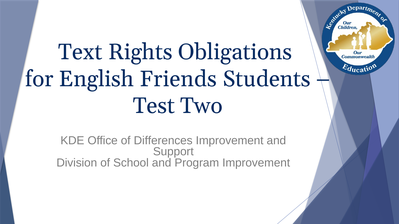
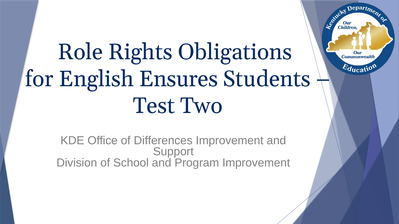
Text: Text -> Role (80, 52)
Friends: Friends -> Ensures (179, 79)
